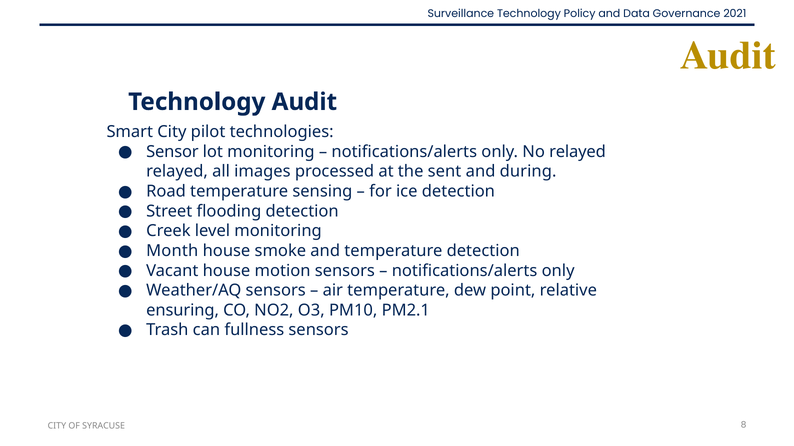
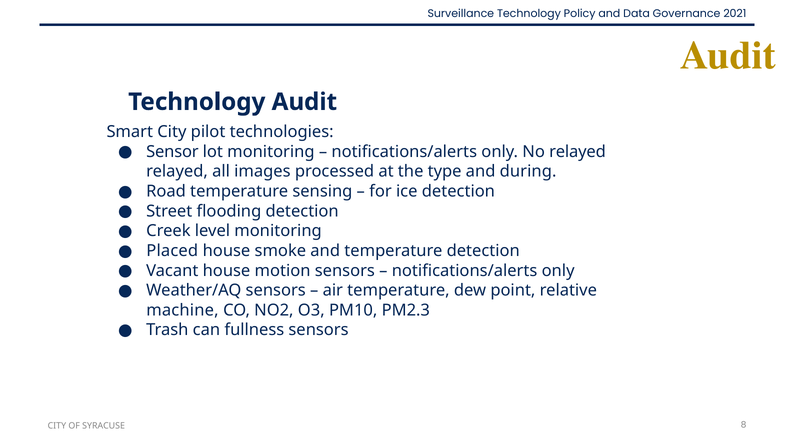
sent: sent -> type (445, 172)
Month: Month -> Placed (172, 251)
ensuring: ensuring -> machine (182, 311)
PM2.1: PM2.1 -> PM2.3 (406, 311)
